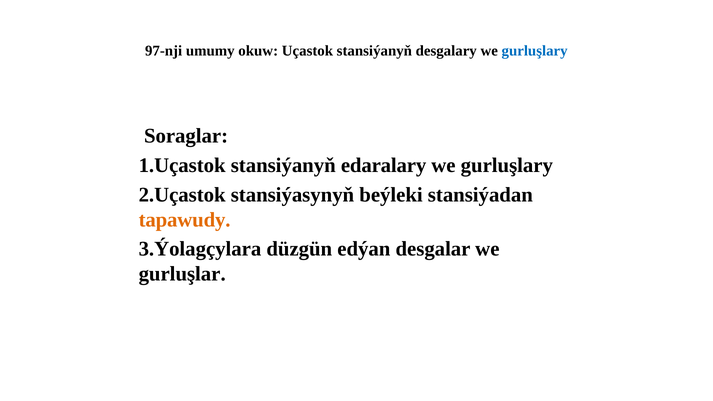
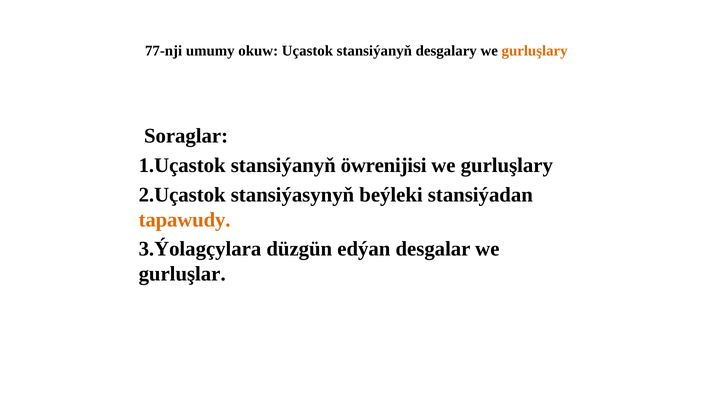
97-nji: 97-nji -> 77-nji (164, 51)
gurluşlary colour: blue -> orange (535, 51)
edaralary: edaralary -> öwrenijisi (384, 166)
